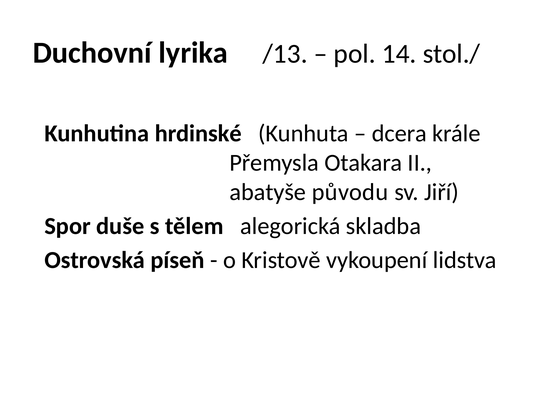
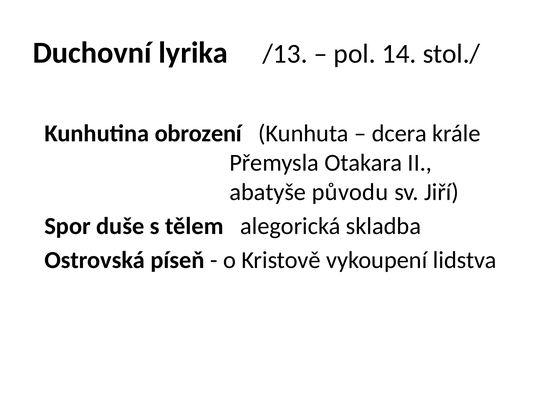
hrdinské: hrdinské -> obrození (198, 134)
